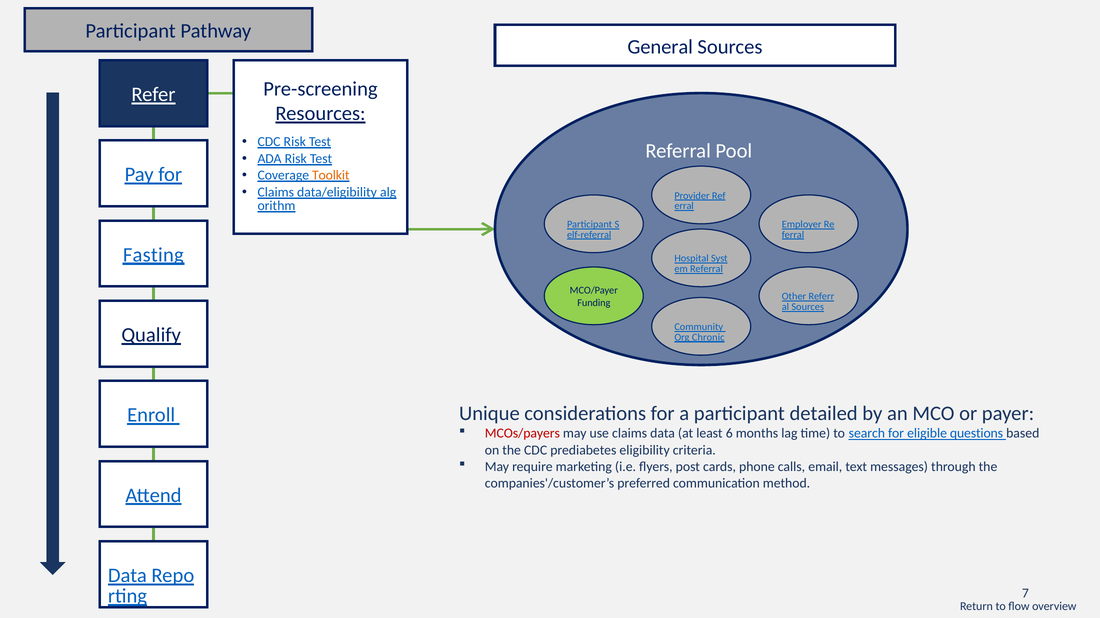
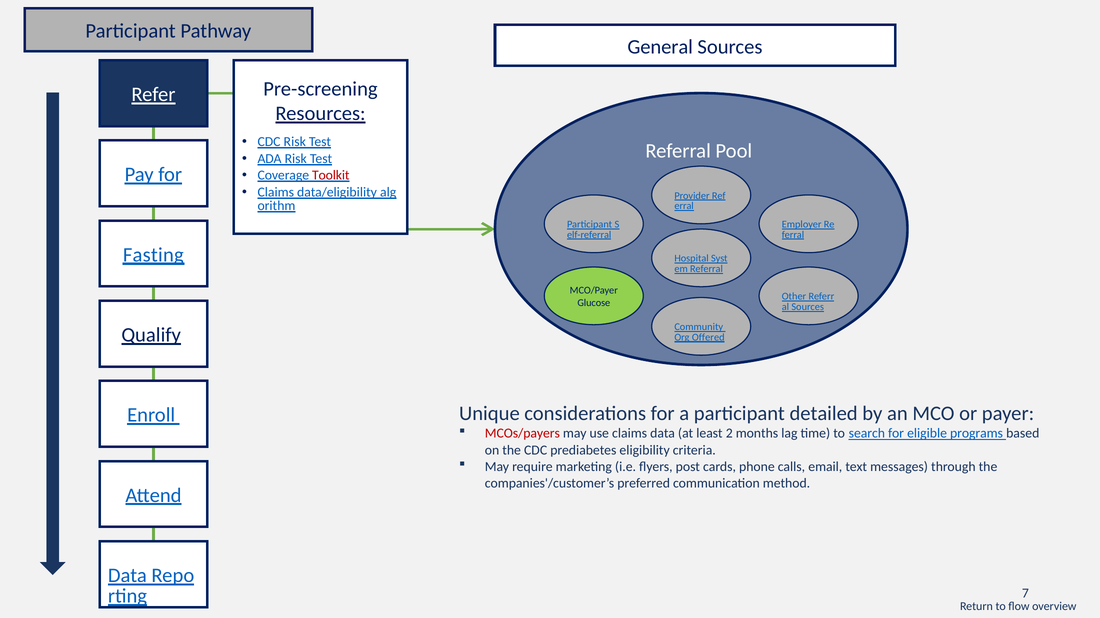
Toolkit colour: orange -> red (331, 176)
Funding: Funding -> Glucose (594, 303)
Chronic: Chronic -> Offered (708, 338)
6: 6 -> 2 (729, 434)
questions: questions -> programs (976, 434)
